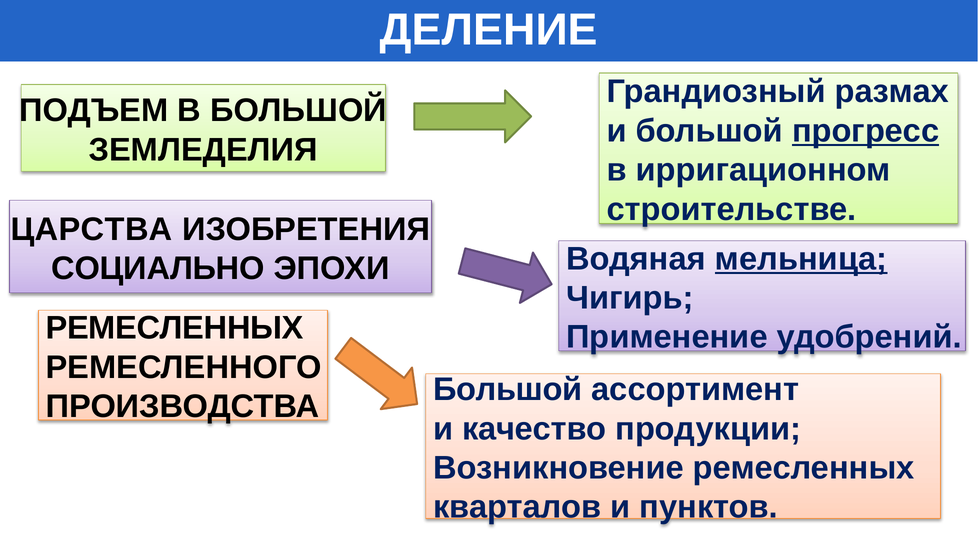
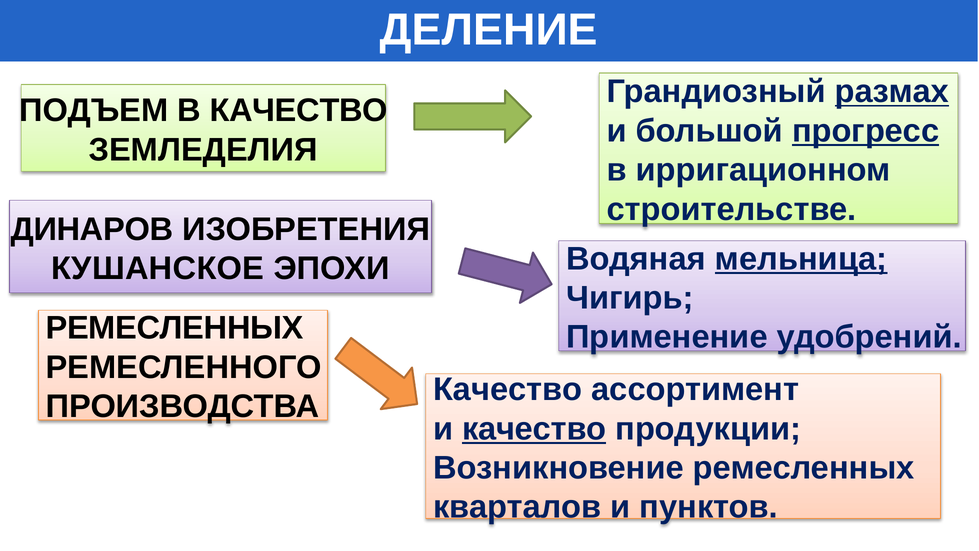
размах underline: none -> present (892, 92)
В БОЛЬШОЙ: БОЛЬШОЙ -> КАЧЕСТВО (299, 111)
ЦАРСТВА: ЦАРСТВА -> ДИНАРОВ (92, 229)
СОЦИАЛЬНО: СОЦИАЛЬНО -> КУШАНСКОЕ (158, 268)
Большой: Большой -> Качество (508, 389)
качество underline: none -> present (534, 429)
